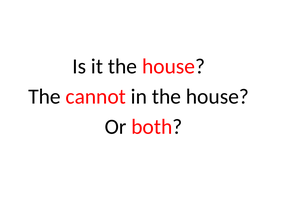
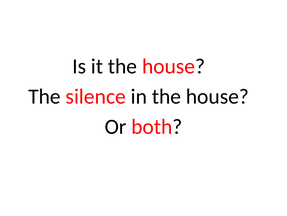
cannot: cannot -> silence (96, 96)
